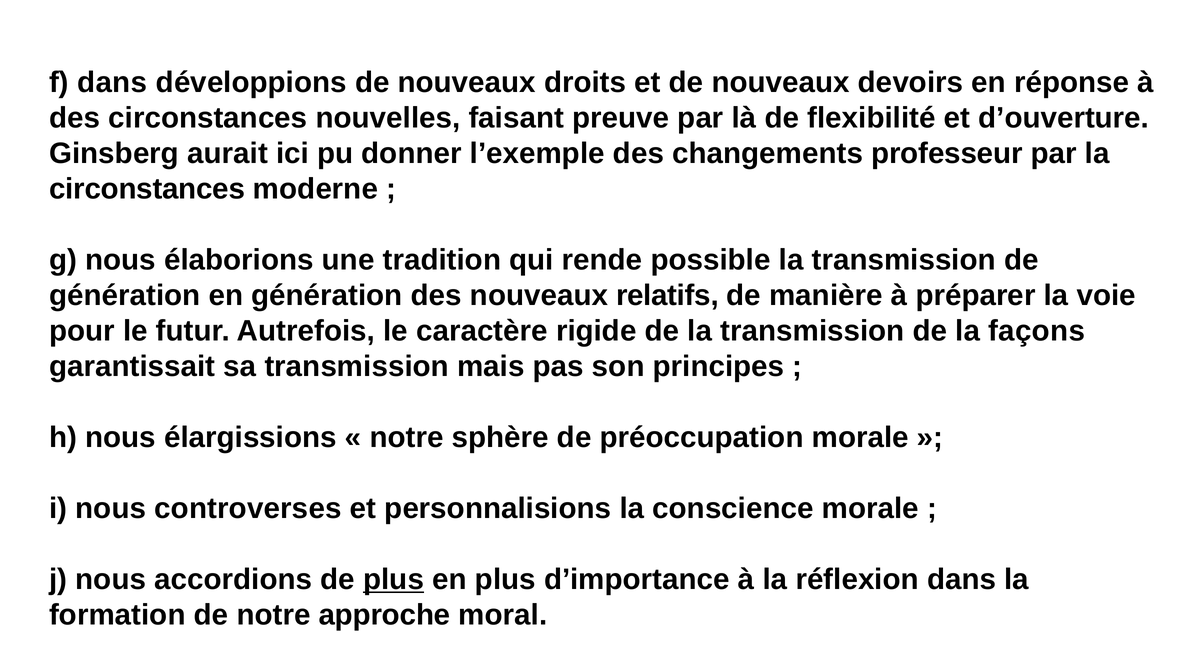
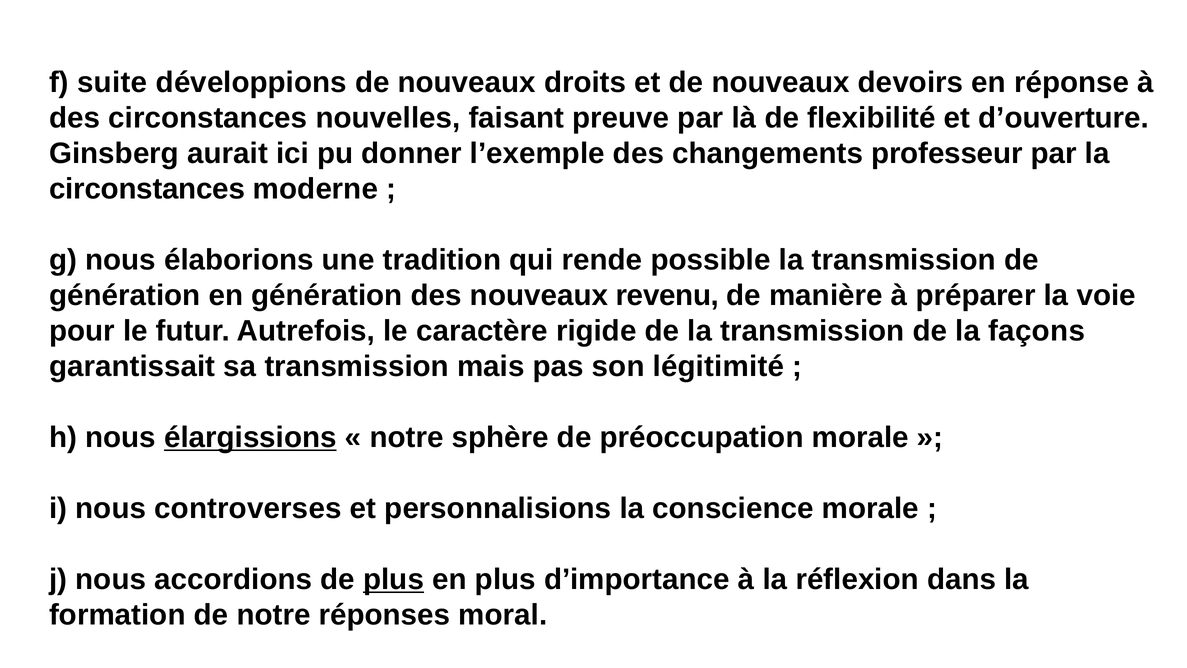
f dans: dans -> suite (112, 82)
relatifs: relatifs -> revenu (667, 295)
principes: principes -> légitimité (718, 366)
élargissions underline: none -> present (250, 437)
approche: approche -> réponses (384, 614)
